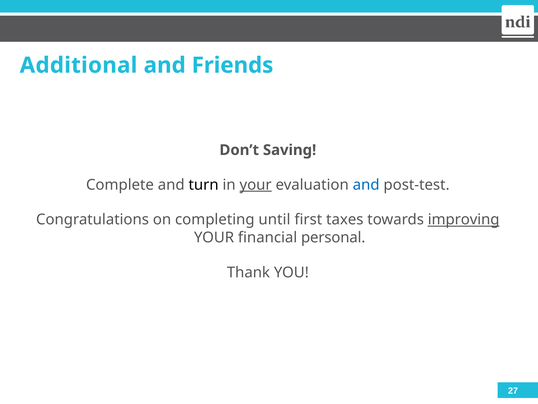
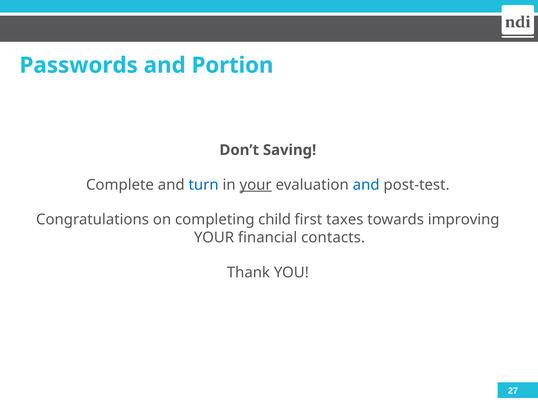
Additional: Additional -> Passwords (79, 65)
Friends: Friends -> Portion (233, 65)
turn colour: black -> blue (204, 185)
until: until -> child (275, 219)
improving underline: present -> none (464, 219)
personal: personal -> contacts (333, 237)
